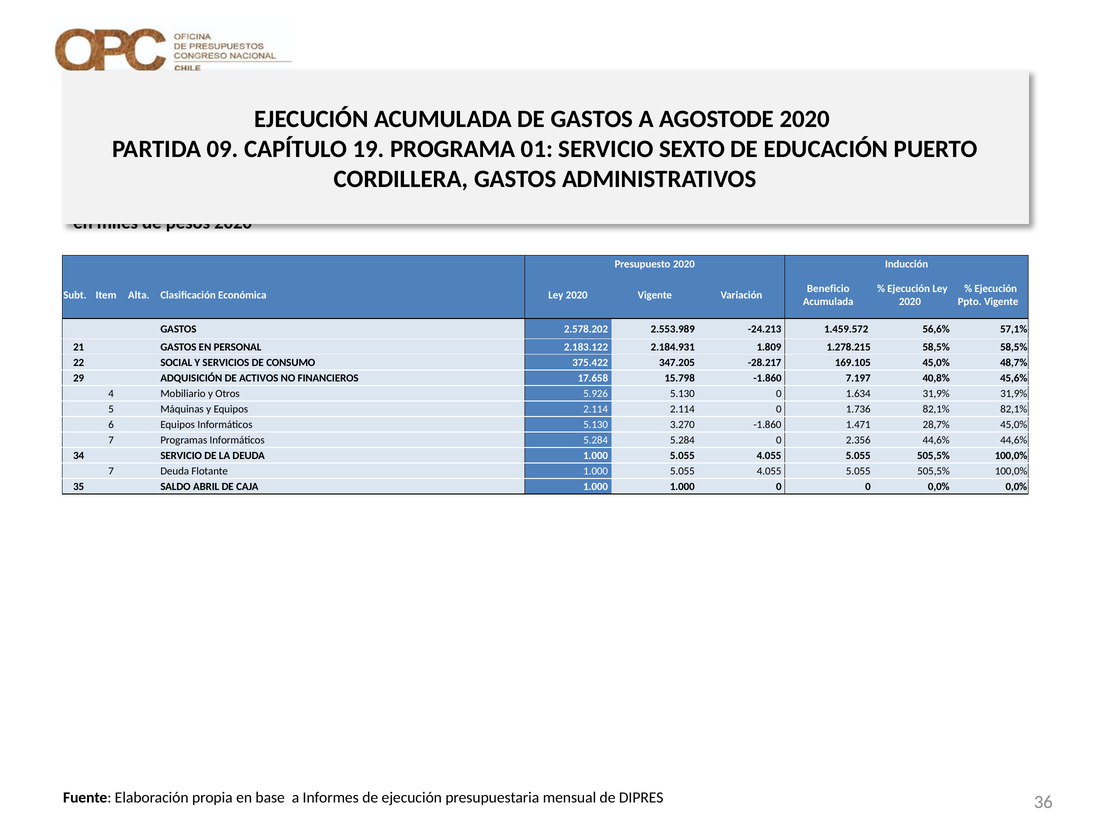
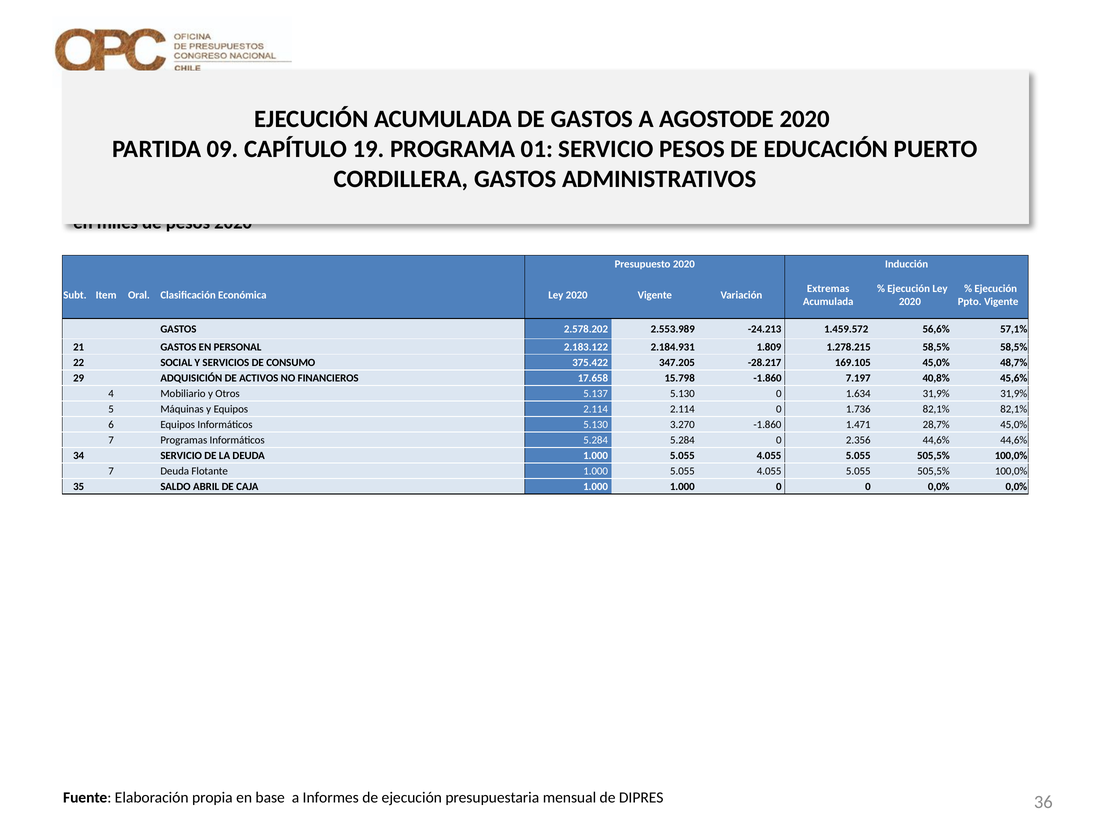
SERVICIO SEXTO: SEXTO -> PESOS (692, 149)
Beneficio: Beneficio -> Extremas (828, 289)
Alta: Alta -> Oral (139, 295)
5.926: 5.926 -> 5.137 (596, 394)
